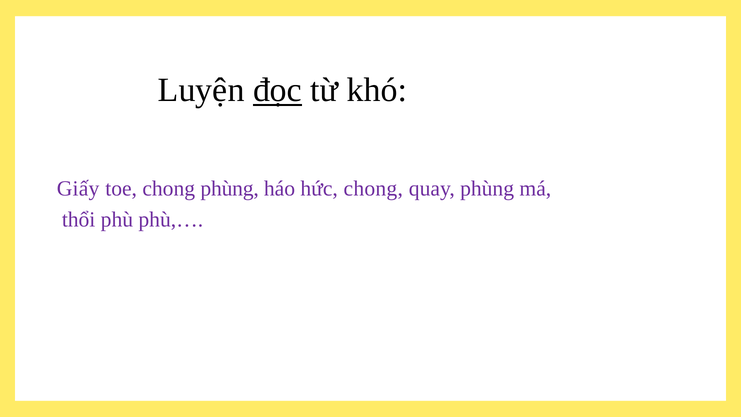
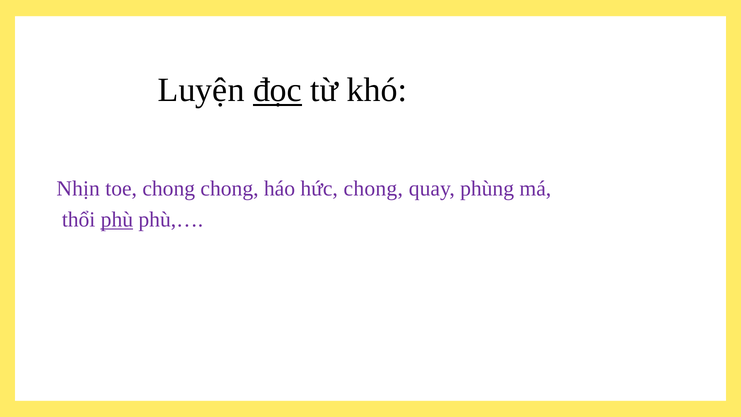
Giấy: Giấy -> Nhịn (78, 189)
chong phùng: phùng -> chong (230, 189)
phù underline: none -> present (117, 220)
